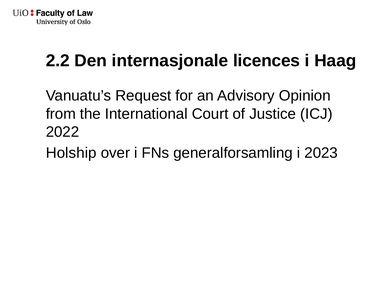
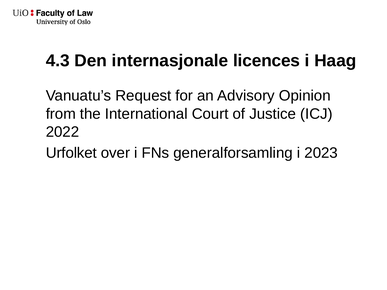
2.2: 2.2 -> 4.3 (58, 61)
Holship: Holship -> Urfolket (71, 153)
